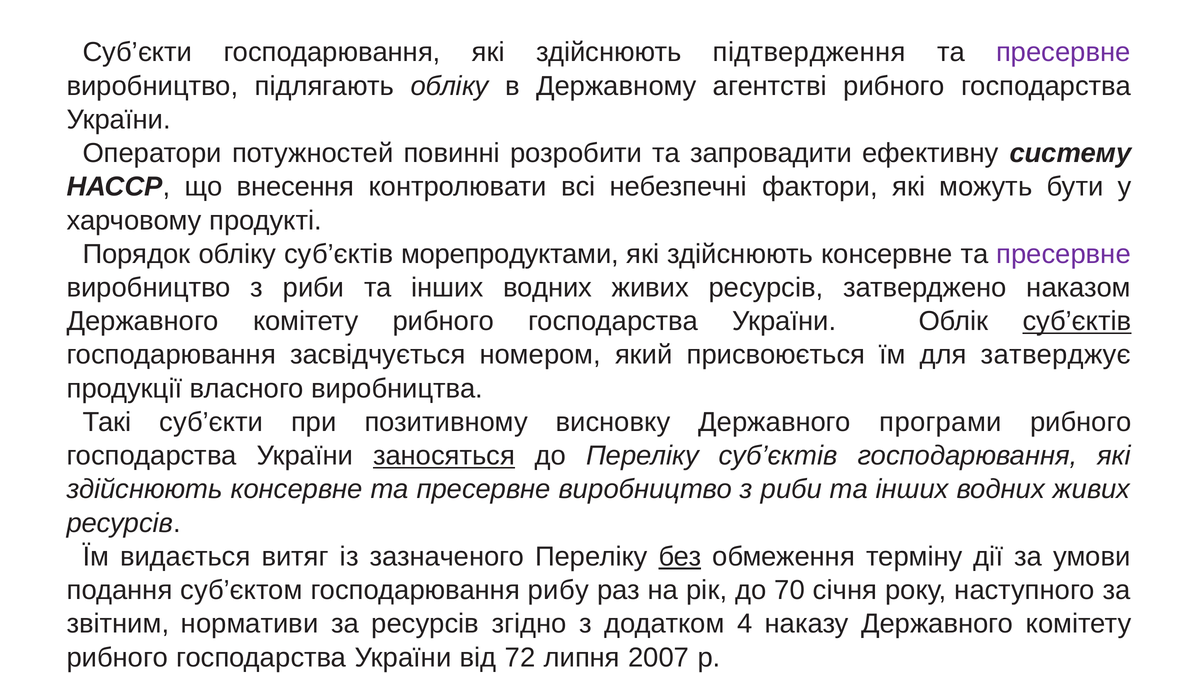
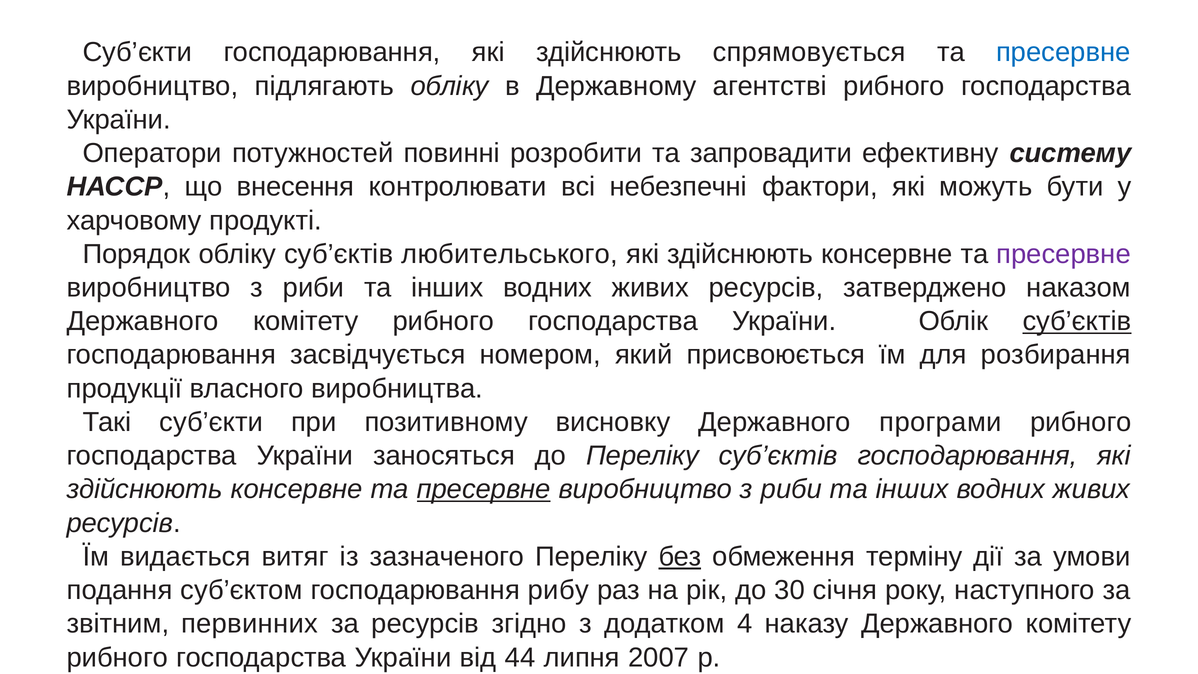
підтвердження: підтвердження -> спрямовується (809, 52)
пресервне colour: purple -> blue (1063, 52)
морепродуктами: морепродуктами -> любительського (510, 254)
затверджує: затверджує -> розбирання (1056, 355)
заносяться underline: present -> none (444, 456)
пресервне underline: none -> present (484, 489)
70: 70 -> 30 (790, 590)
нормативи: нормативи -> первинних (249, 624)
72: 72 -> 44 (520, 657)
